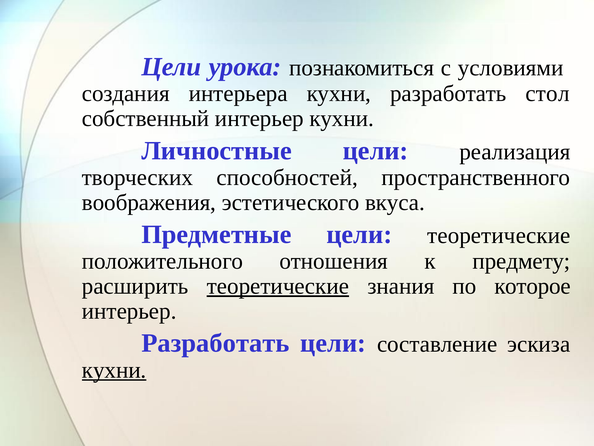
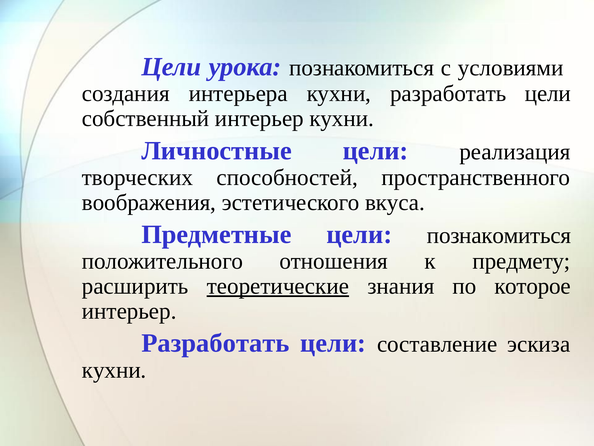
кухни разработать стол: стол -> цели (548, 94)
цели теоретические: теоретические -> познакомиться (499, 235)
кухни underline: present -> none (114, 370)
